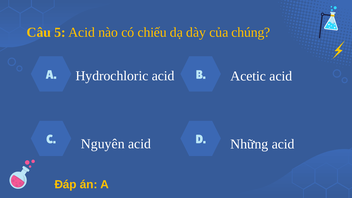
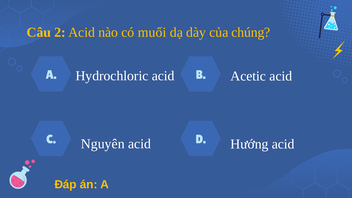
5: 5 -> 2 (60, 32)
chiếu: chiếu -> muối (152, 32)
Những: Những -> Hướng (249, 144)
